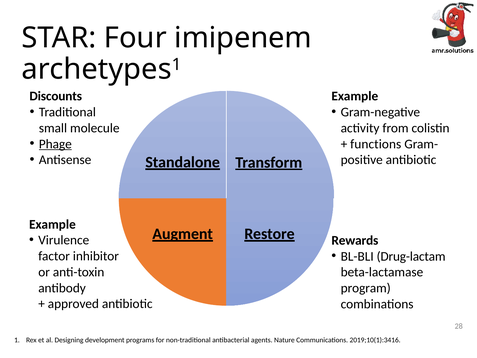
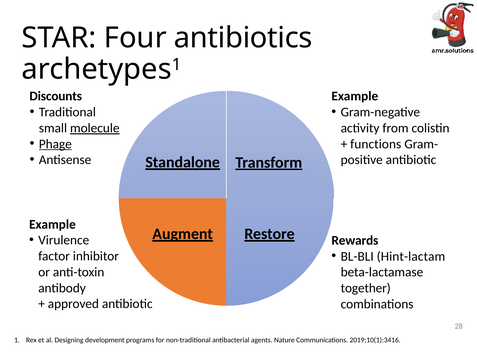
imipenem: imipenem -> antibiotics (243, 38)
molecule underline: none -> present (95, 128)
Drug-lactam: Drug-lactam -> Hint-lactam (411, 256)
program: program -> together (366, 288)
